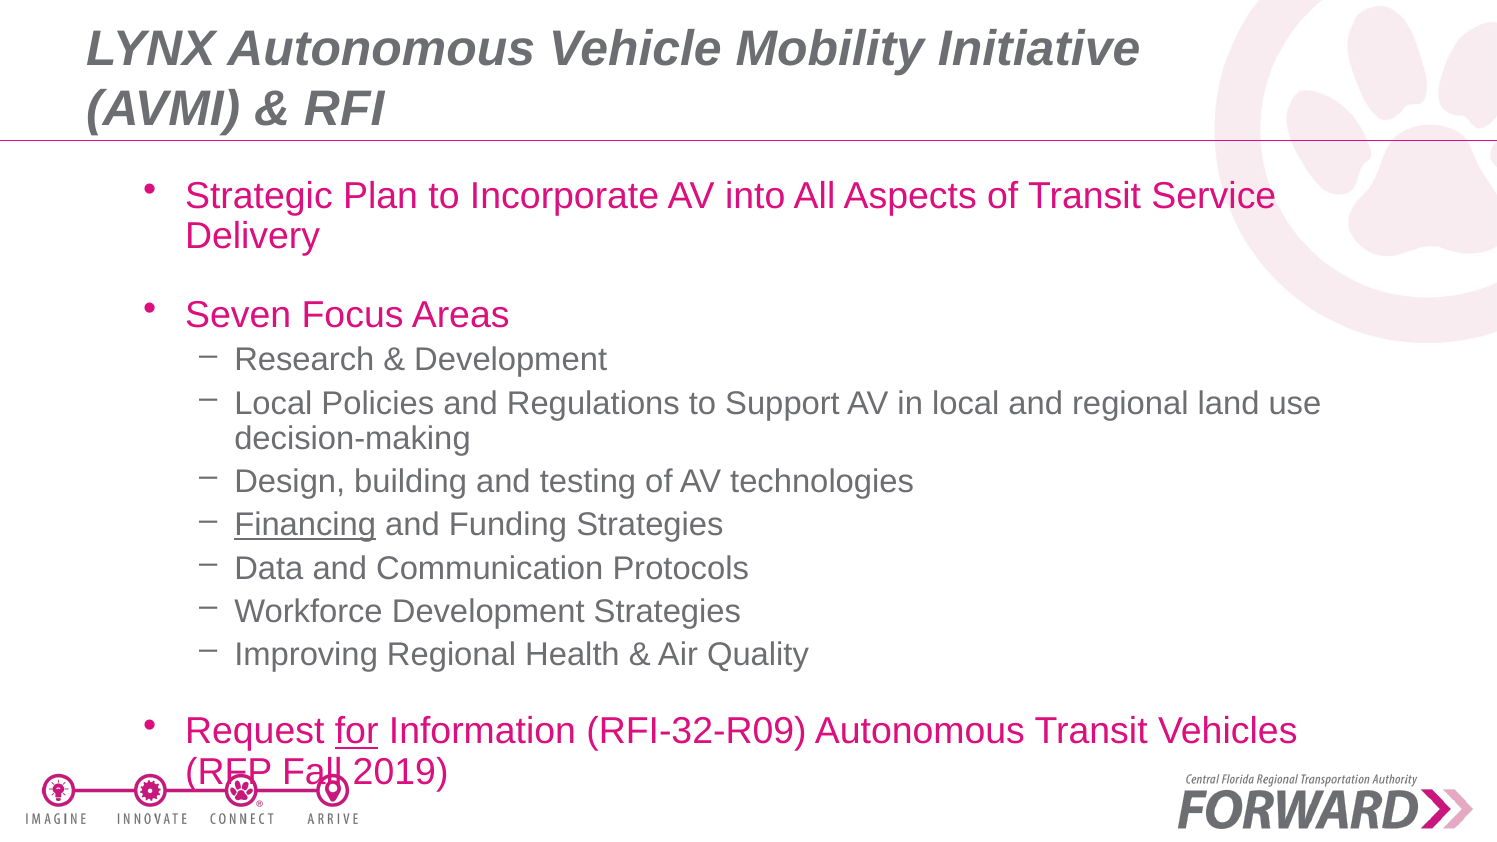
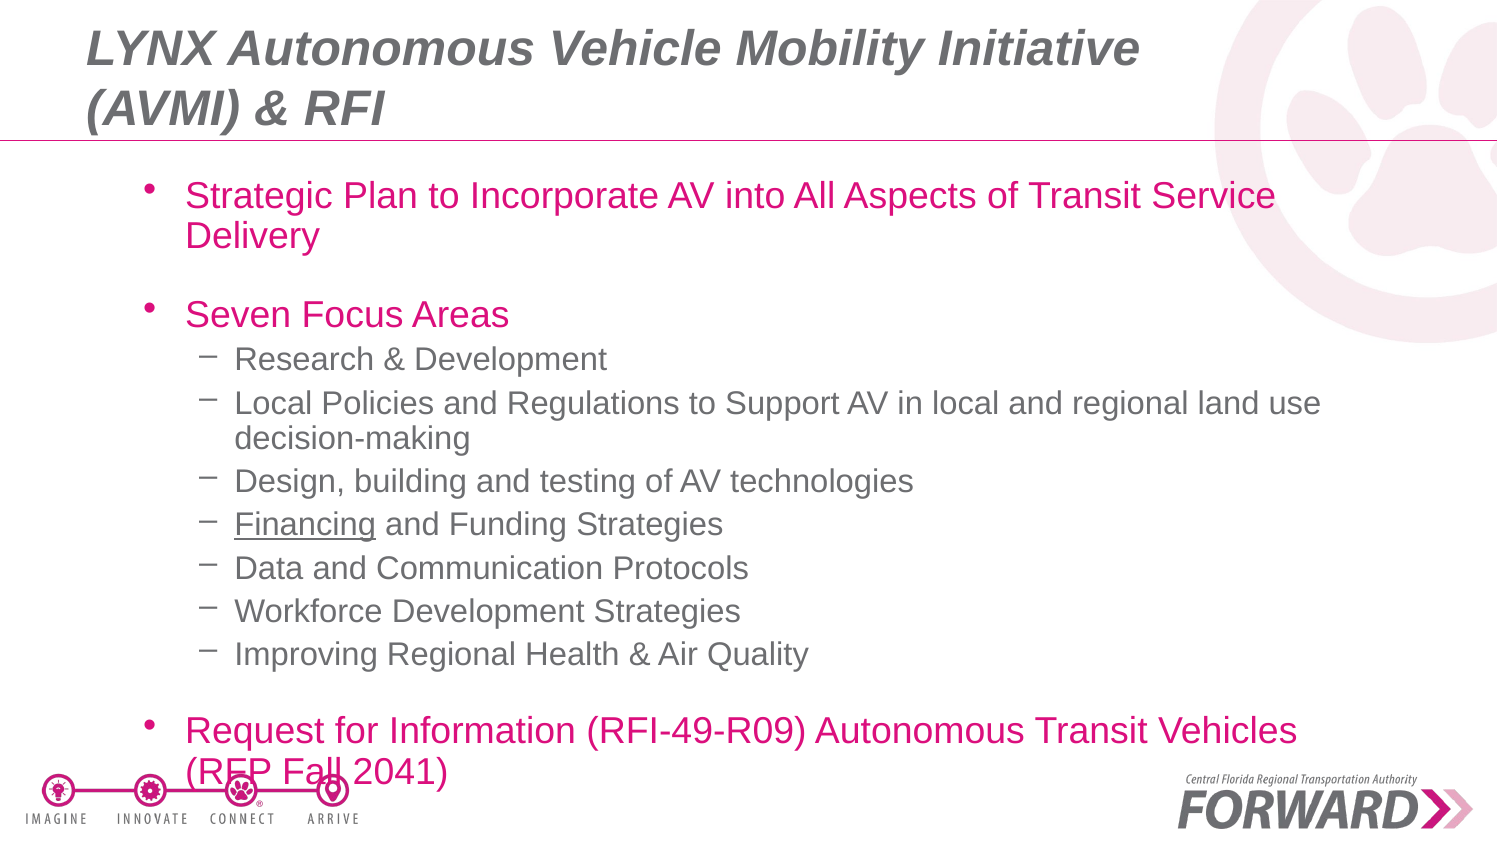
for underline: present -> none (357, 732)
RFI-32-R09: RFI-32-R09 -> RFI-49-R09 (696, 732)
2019: 2019 -> 2041 (401, 772)
